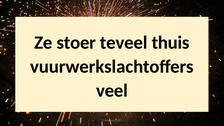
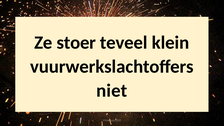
thuis: thuis -> klein (170, 43)
veel: veel -> niet (112, 91)
